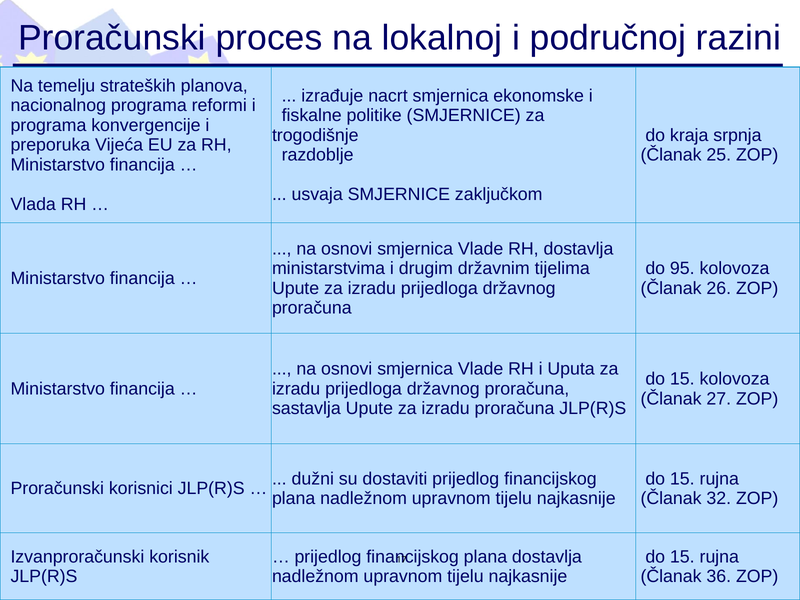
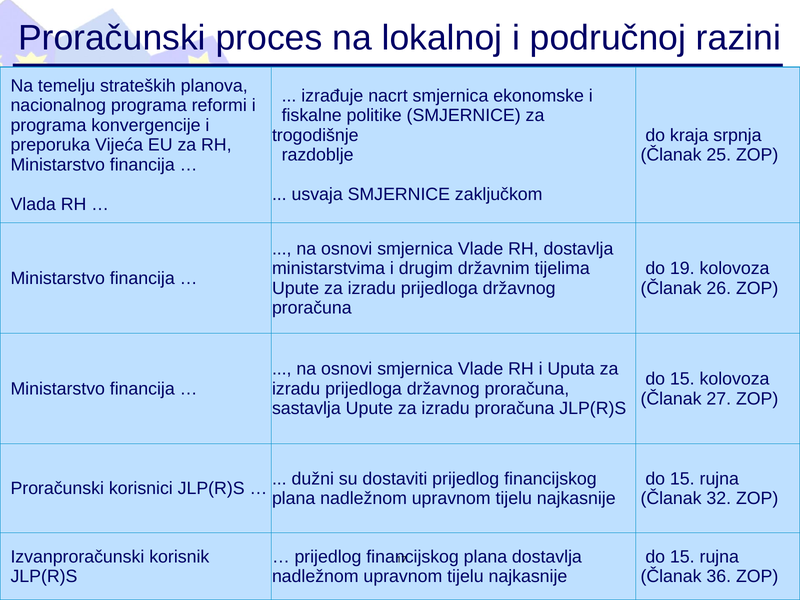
95: 95 -> 19 (682, 268)
